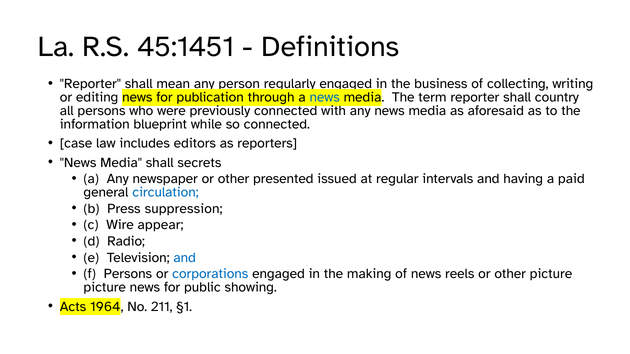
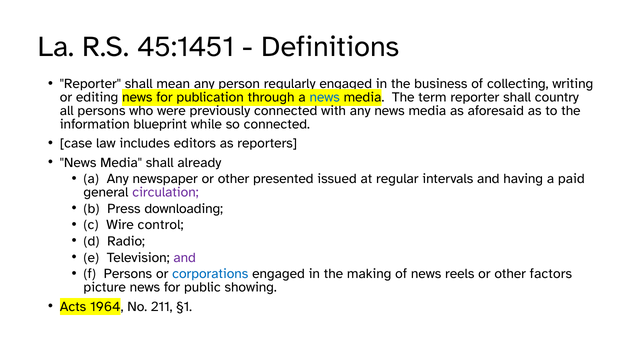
secrets: secrets -> already (199, 163)
circulation colour: blue -> purple (165, 193)
suppression: suppression -> downloading (184, 209)
appear: appear -> control (161, 225)
and colour: blue -> purple (185, 258)
other picture: picture -> factors (551, 274)
